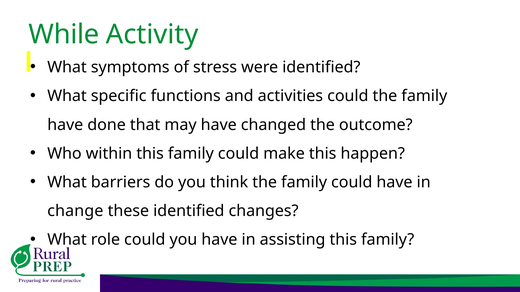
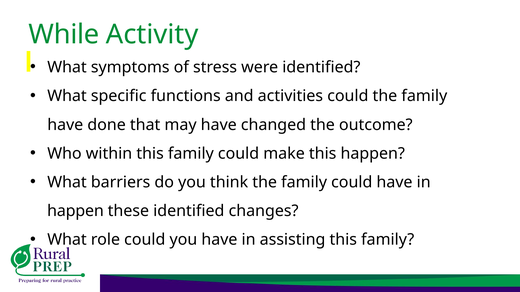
change: change -> happen (75, 211)
